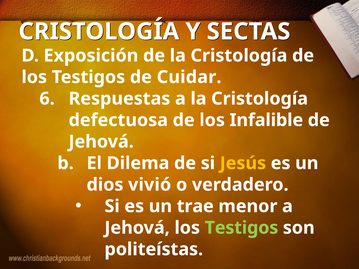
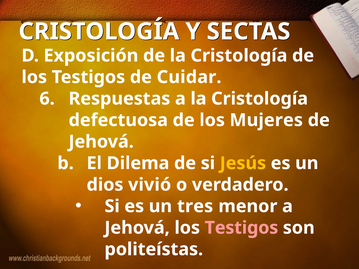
Infalible: Infalible -> Mujeres (266, 120)
trae: trae -> tres (195, 206)
Testigos colour: light green -> pink (241, 228)
